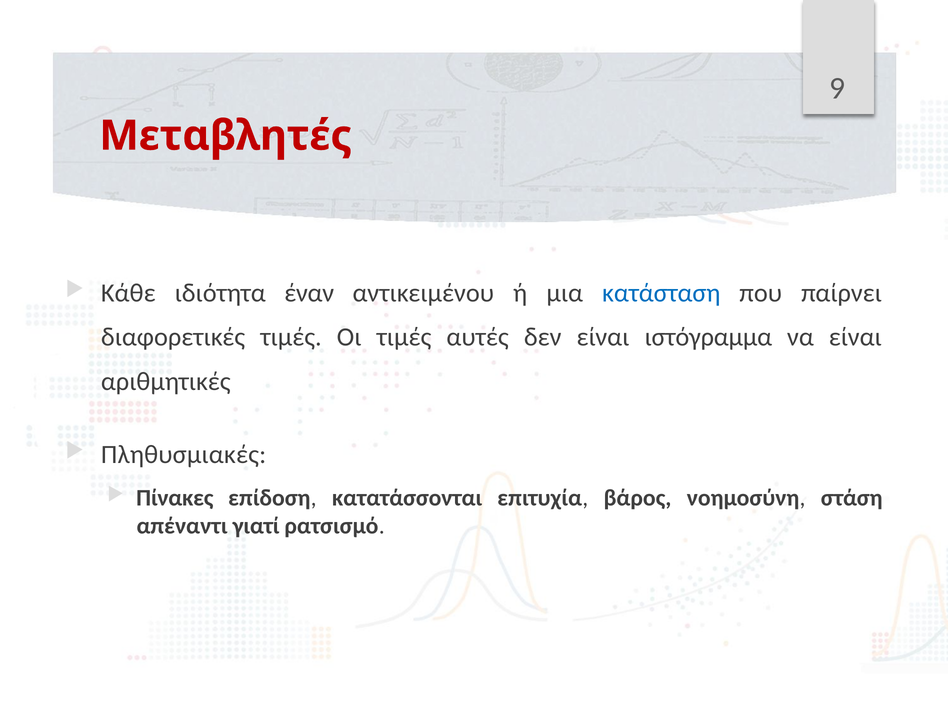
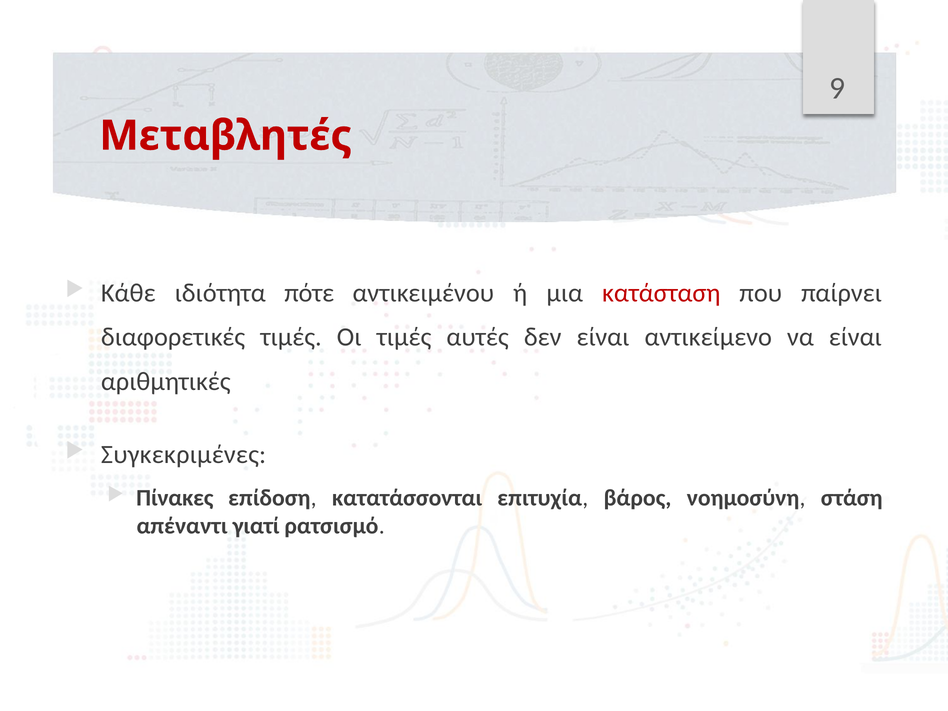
έναν: έναν -> πότε (309, 293)
κατάσταση colour: blue -> red (661, 293)
ιστόγραμμα: ιστόγραμμα -> αντικείμενο (708, 337)
Πληθυσμιακές: Πληθυσμιακές -> Συγκεκριμένες (184, 455)
